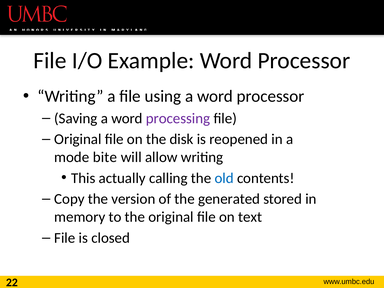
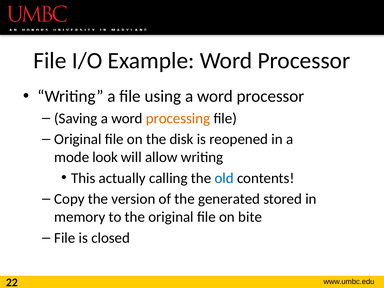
processing colour: purple -> orange (178, 118)
bite: bite -> look (105, 157)
text: text -> bite (250, 217)
